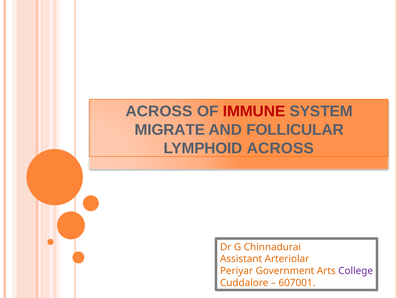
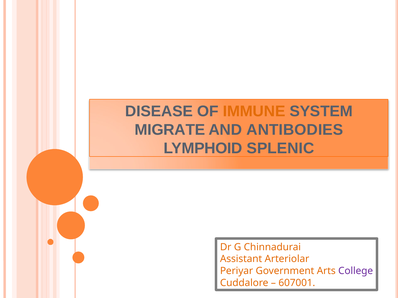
ACROSS: ACROSS -> DISEASE (159, 111)
IMMUNE colour: red -> orange (254, 111)
FOLLICULAR: FOLLICULAR -> ANTIBODIES (295, 130)
LYMPHOID ACROSS: ACROSS -> SPLENIC (280, 149)
